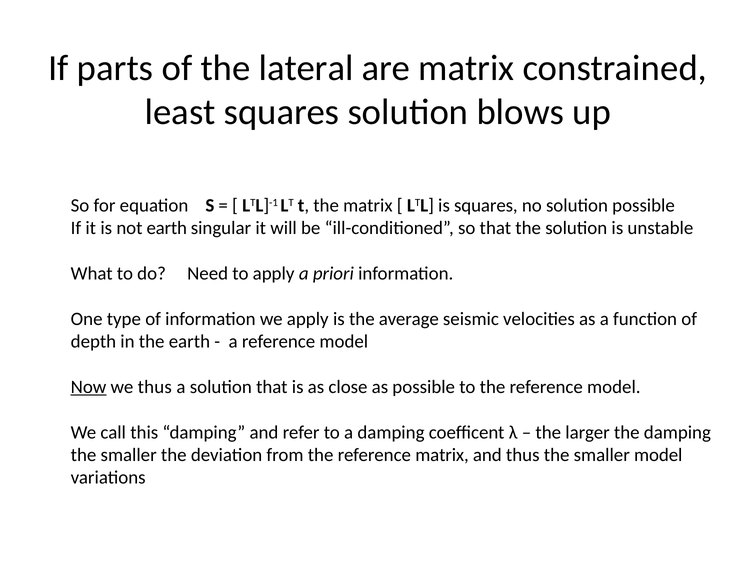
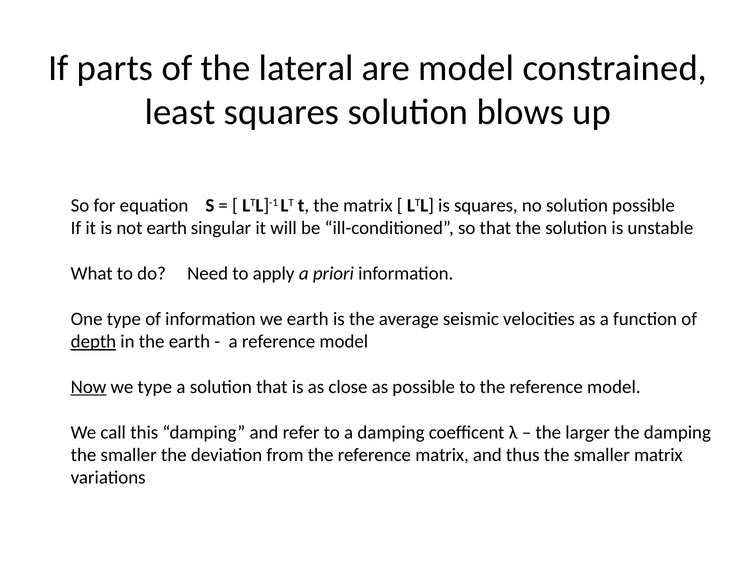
are matrix: matrix -> model (466, 68)
we apply: apply -> earth (308, 319)
depth underline: none -> present (93, 342)
we thus: thus -> type (155, 387)
smaller model: model -> matrix (658, 455)
